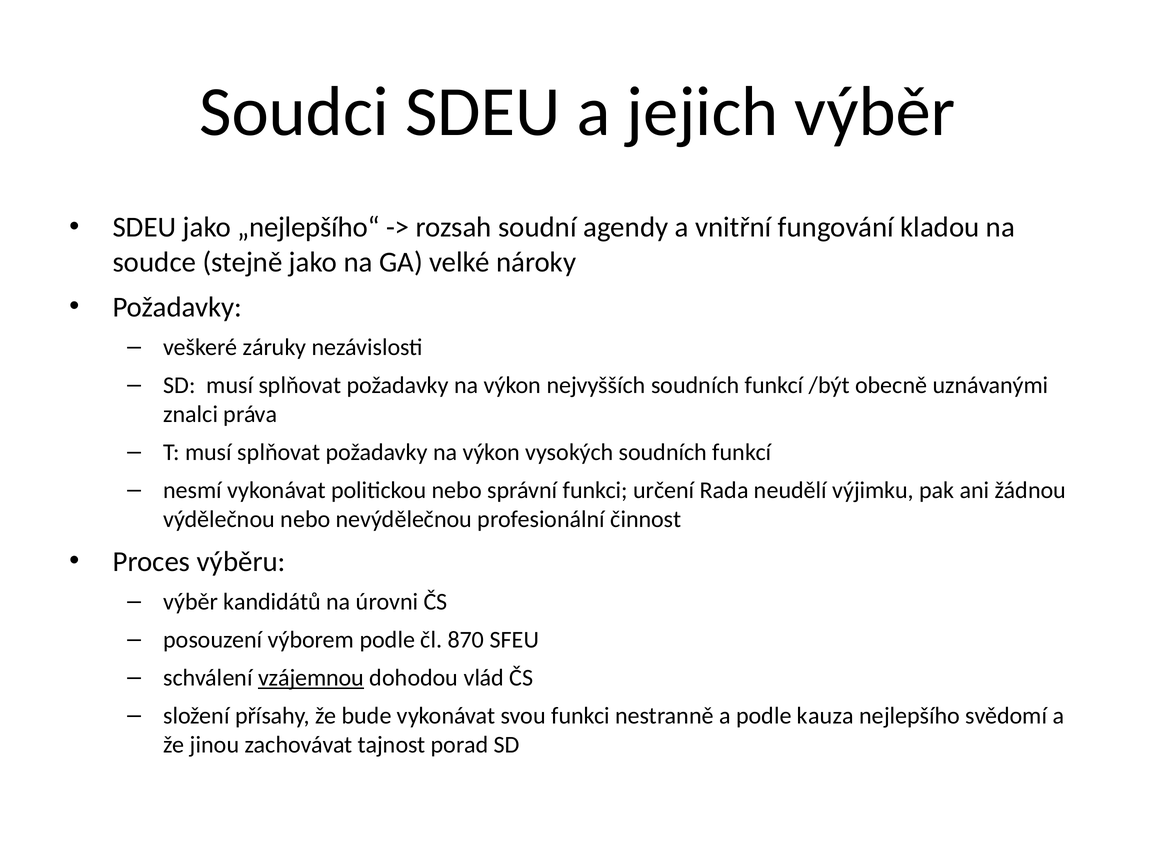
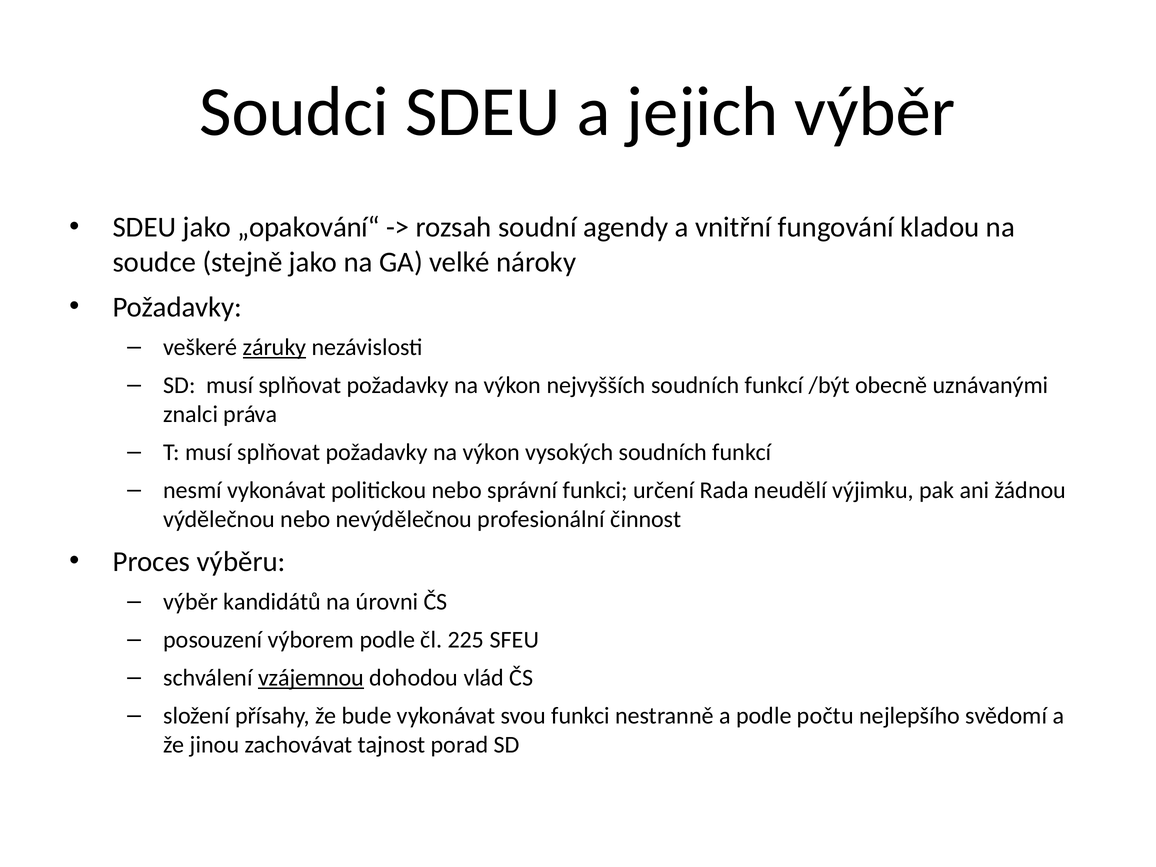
„nejlepšího“: „nejlepšího“ -> „opakování“ (309, 227)
záruky underline: none -> present (275, 348)
870: 870 -> 225 (466, 640)
kauza: kauza -> počtu (825, 716)
